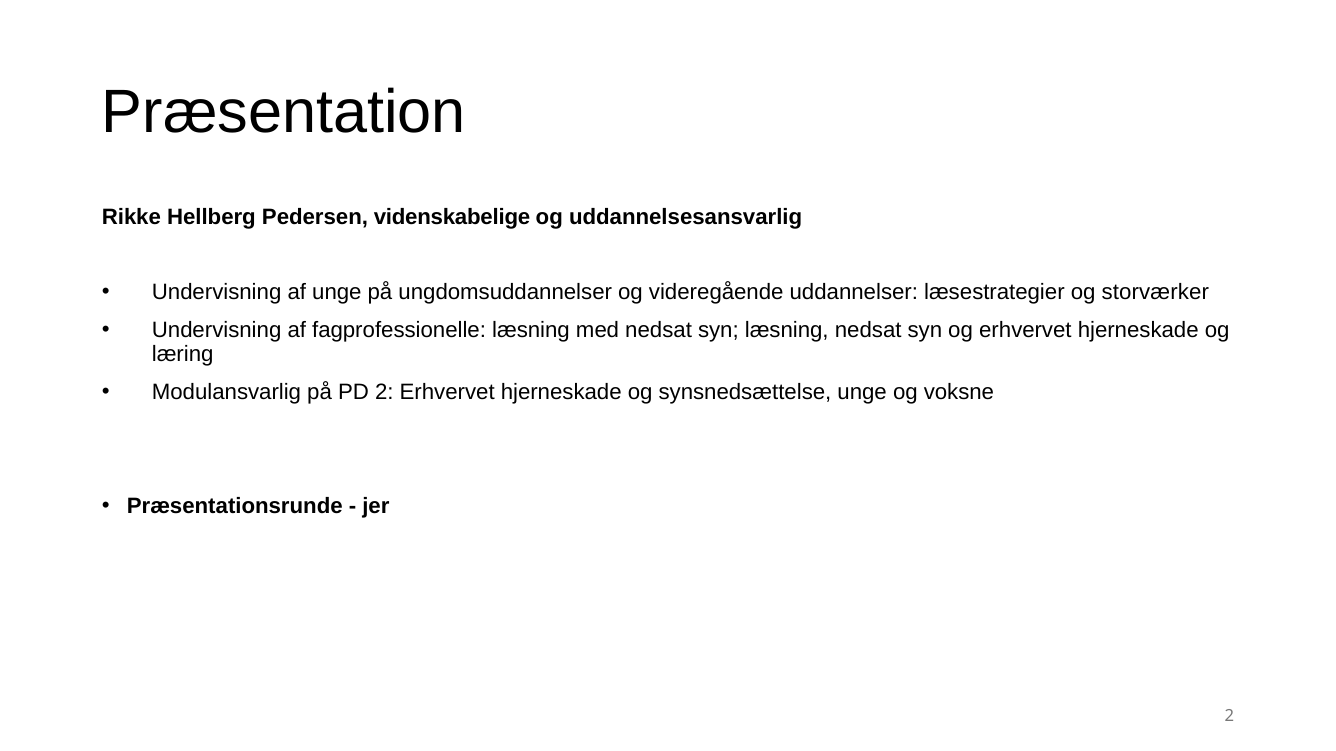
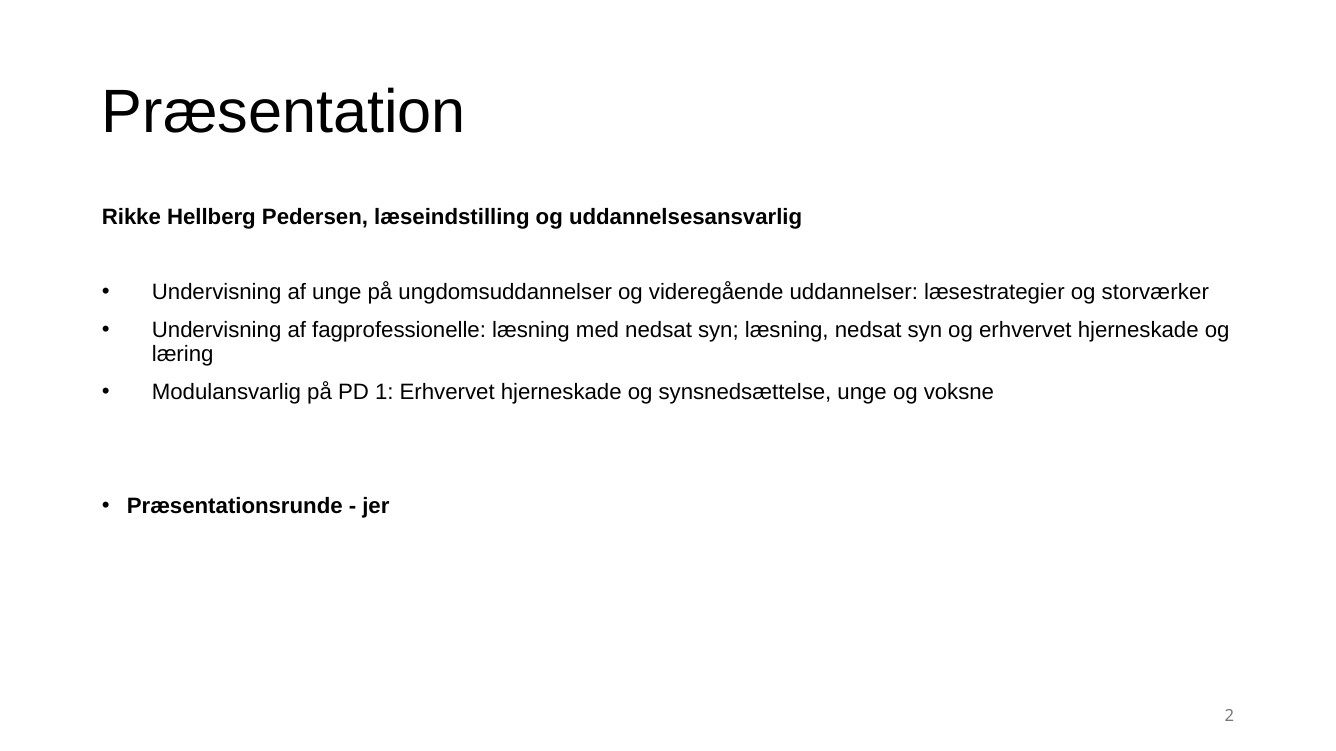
videnskabelige: videnskabelige -> læseindstilling (452, 217)
PD 2: 2 -> 1 (384, 393)
